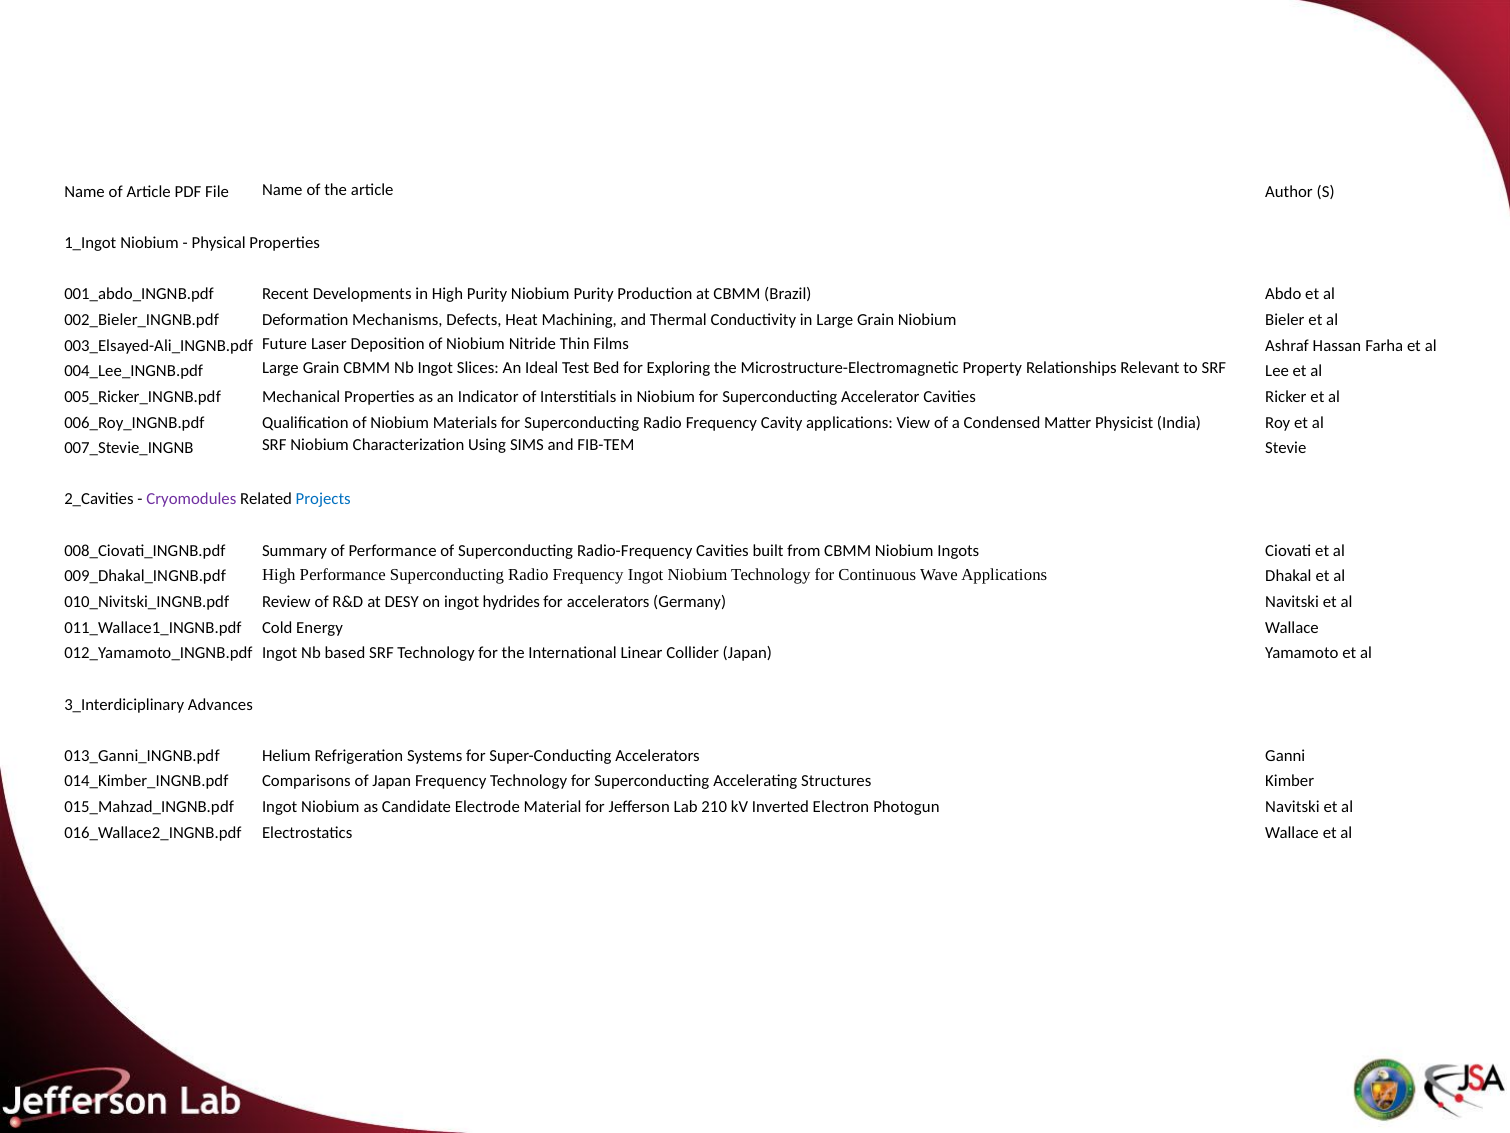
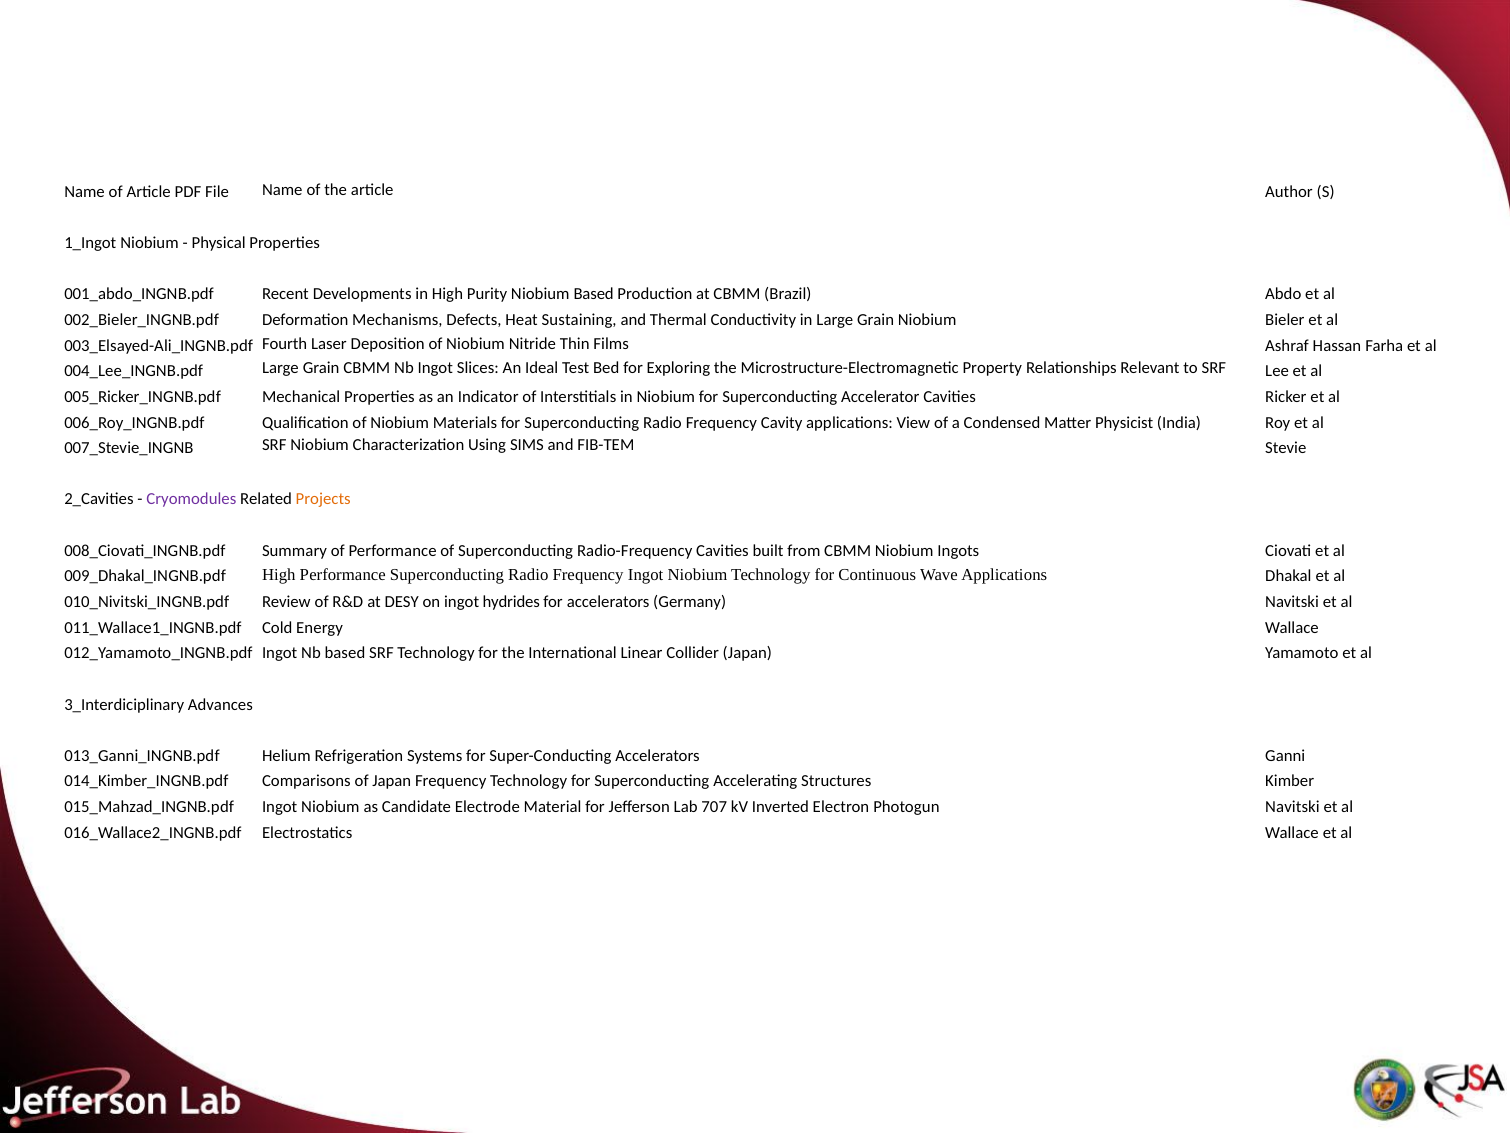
Niobium Purity: Purity -> Based (594, 294)
Machining: Machining -> Sustaining (579, 320)
Future: Future -> Fourth (285, 344)
Projects colour: blue -> orange (323, 499)
210: 210 -> 707 (714, 807)
